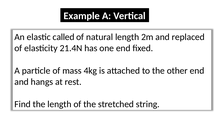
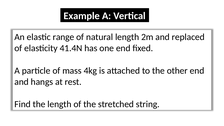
called: called -> range (64, 37)
21.4N: 21.4N -> 41.4N (71, 48)
